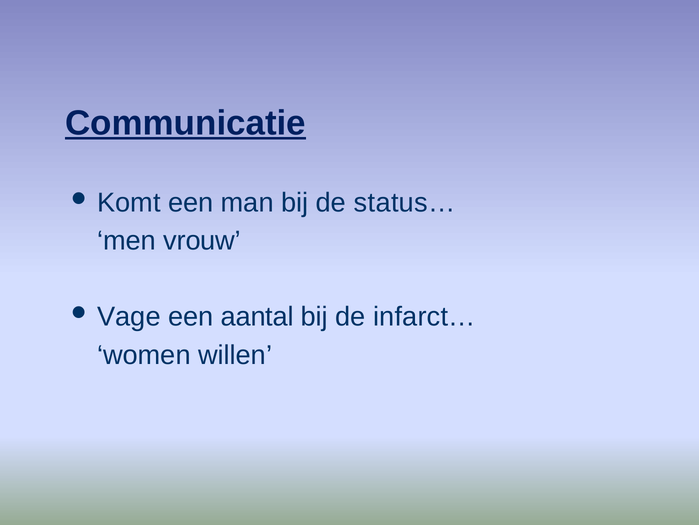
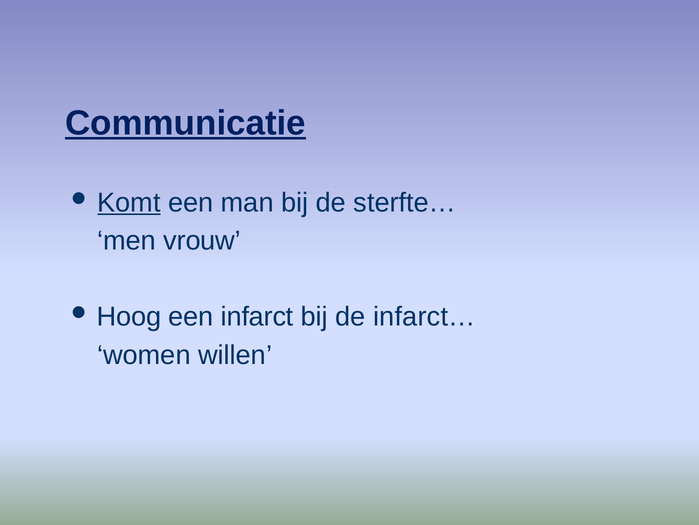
Komt underline: none -> present (129, 202)
status…: status… -> sterfte… (405, 202)
Vage: Vage -> Hoog (129, 317)
aantal: aantal -> infarct (257, 317)
